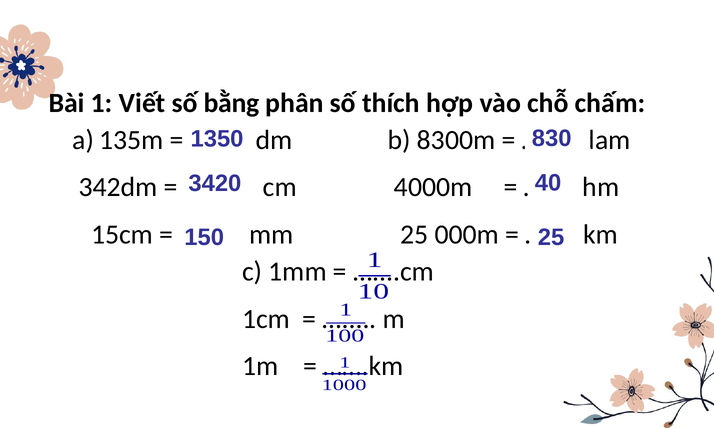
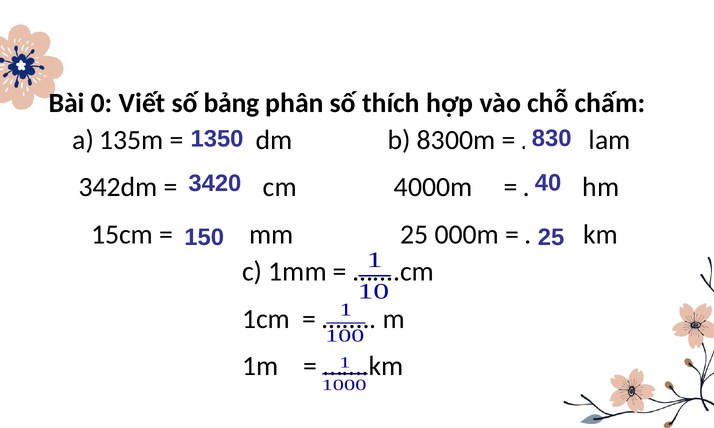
Bài 1: 1 -> 0 (102, 103)
bằng: bằng -> bảng (232, 103)
